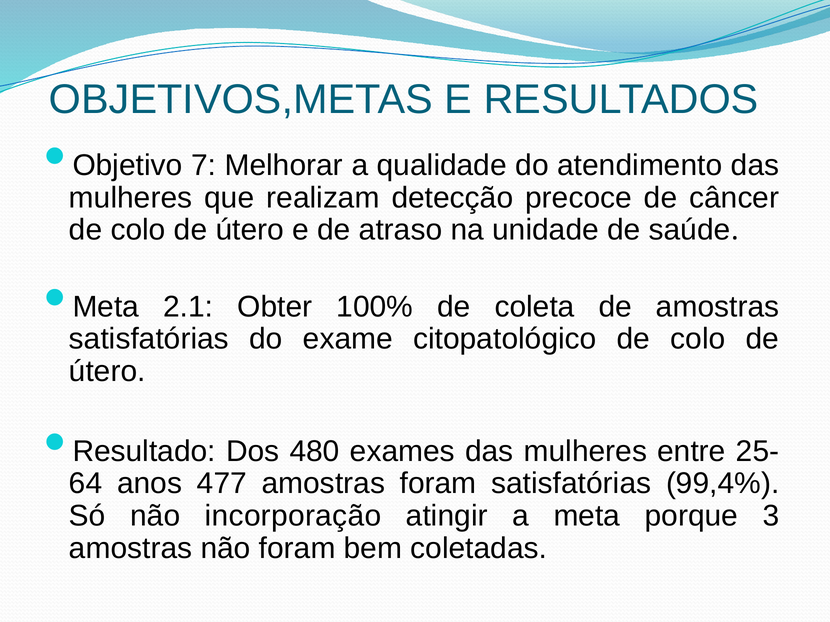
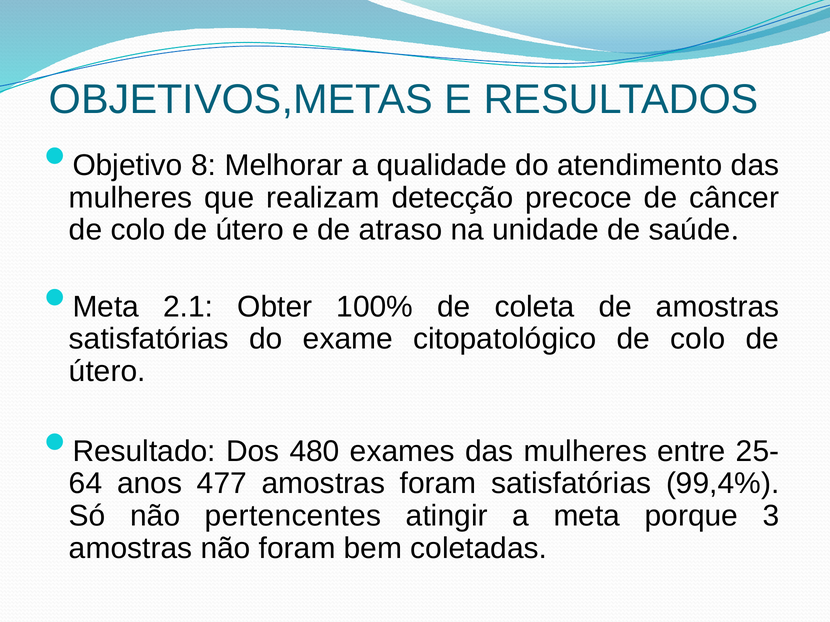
7: 7 -> 8 (204, 165)
incorporação: incorporação -> pertencentes (293, 516)
